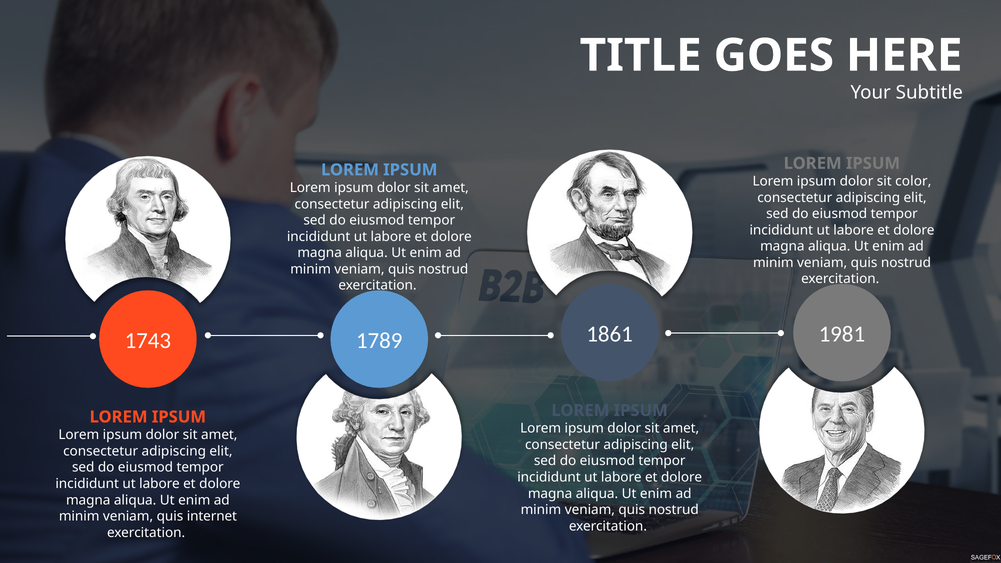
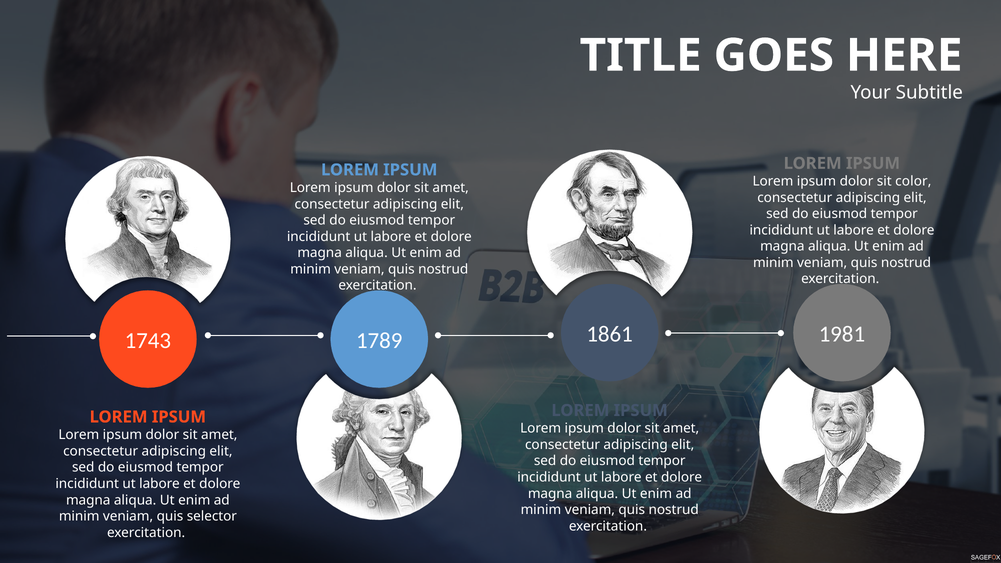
internet: internet -> selector (212, 516)
